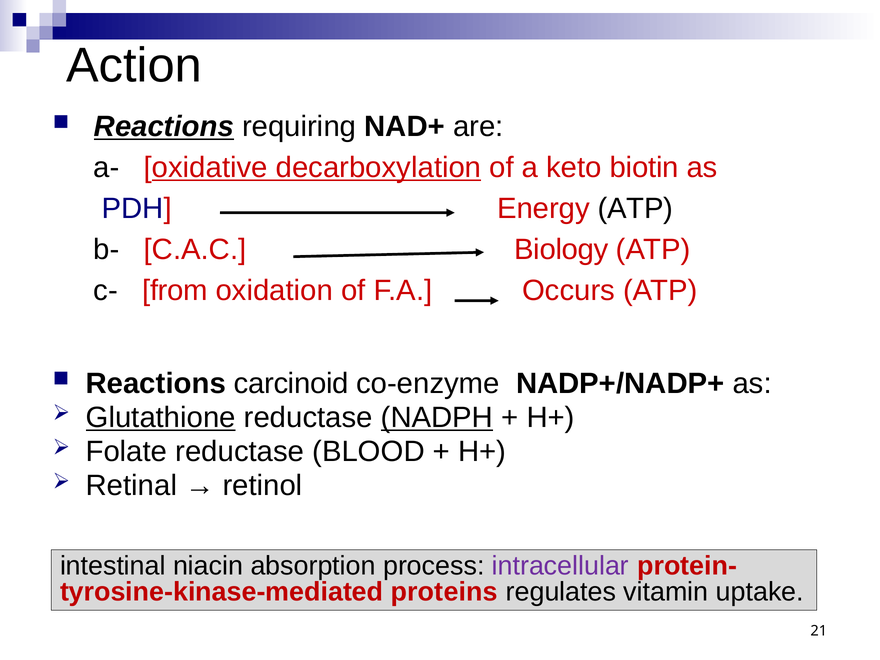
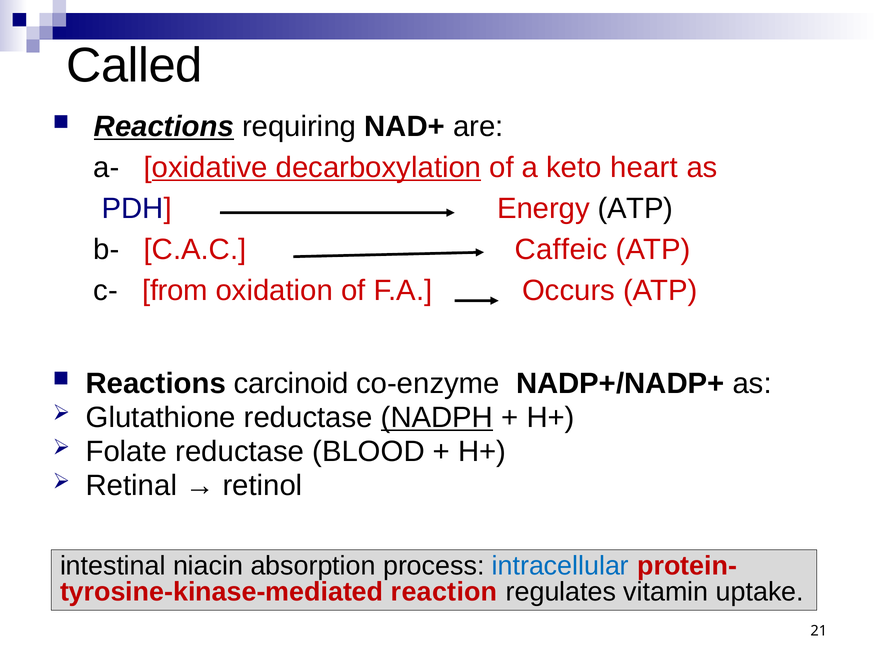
Action: Action -> Called (134, 66)
biotin: biotin -> heart (644, 167)
Biology: Biology -> Caffeic (561, 250)
Glutathione underline: present -> none (161, 418)
intracellular colour: purple -> blue (560, 566)
proteins: proteins -> reaction (444, 592)
